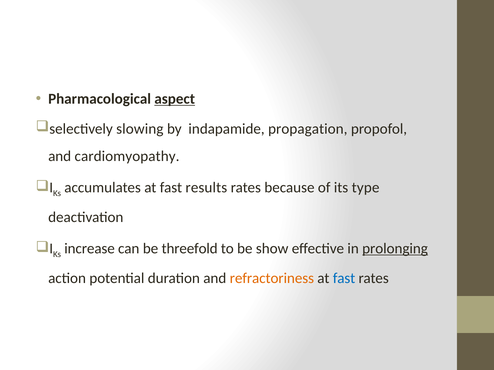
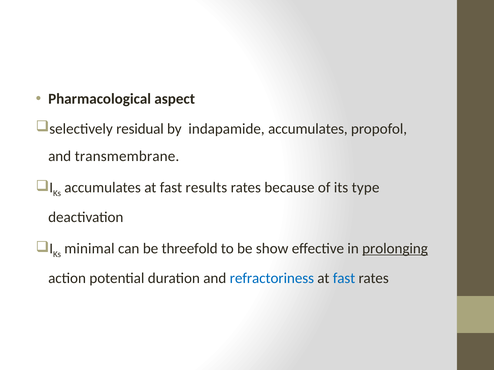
aspect underline: present -> none (175, 99)
slowing: slowing -> residual (140, 129)
indapamide propagation: propagation -> accumulates (308, 129)
cardiomyopathy: cardiomyopathy -> transmembrane (127, 156)
increase: increase -> minimal (89, 249)
refractoriness colour: orange -> blue (272, 278)
